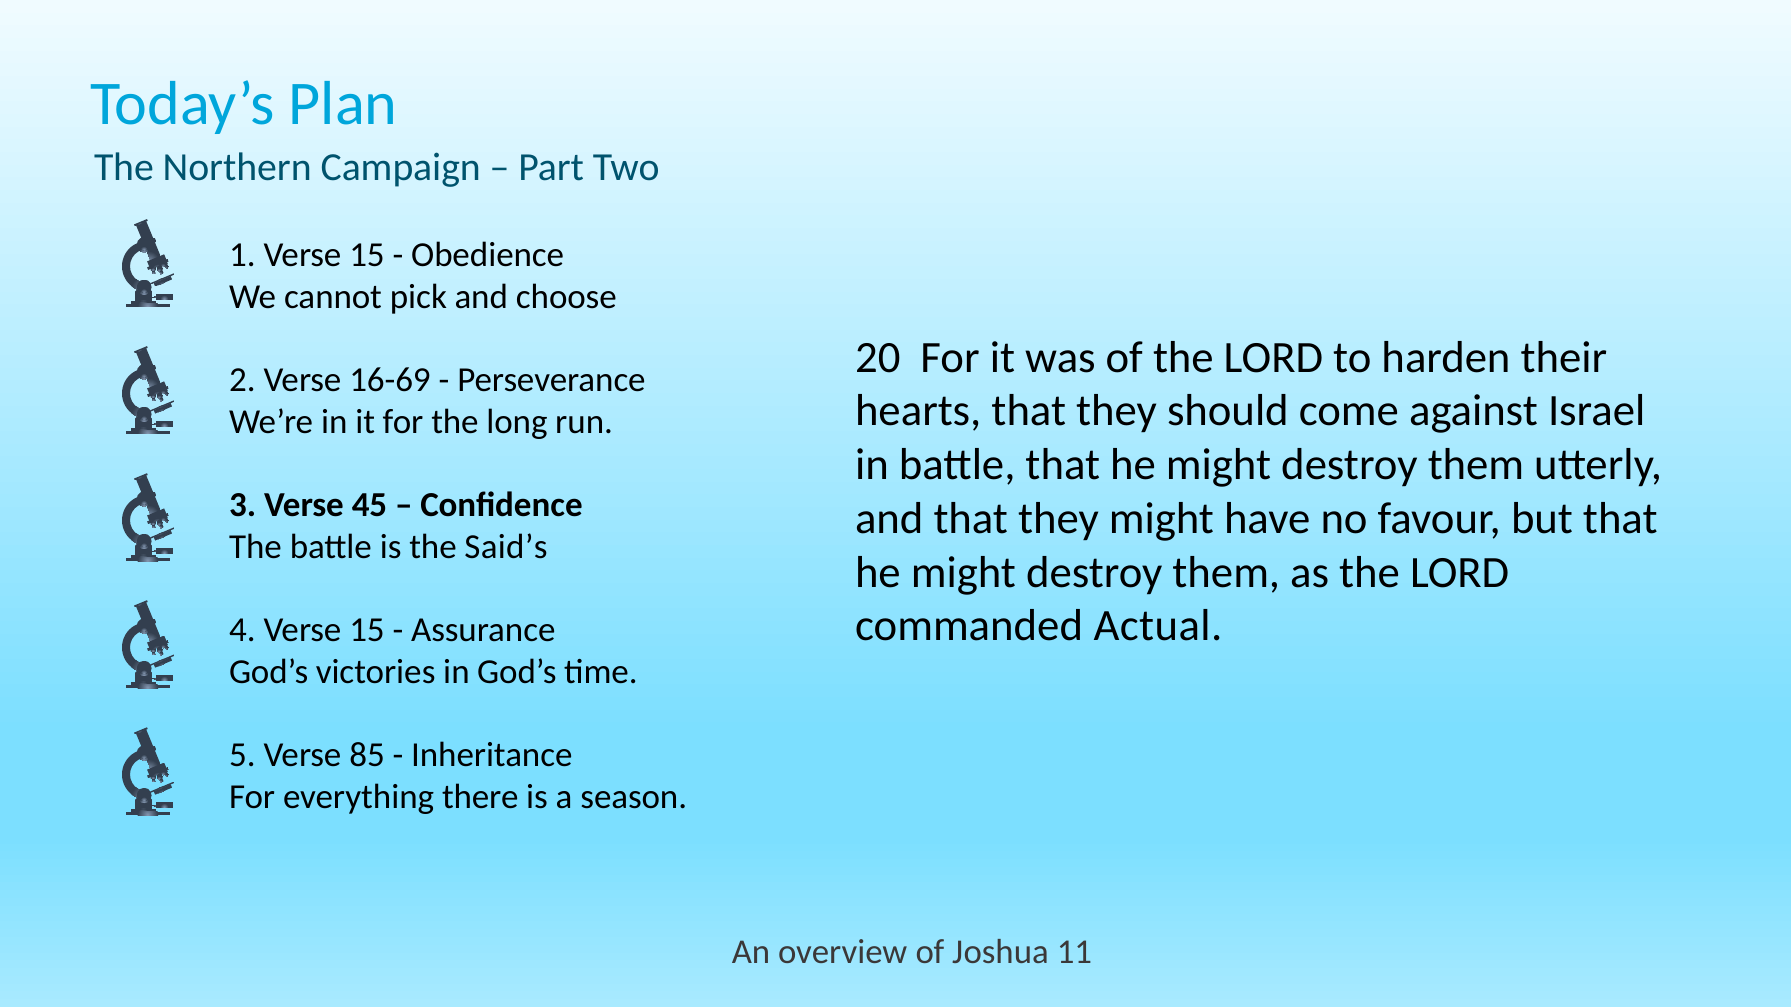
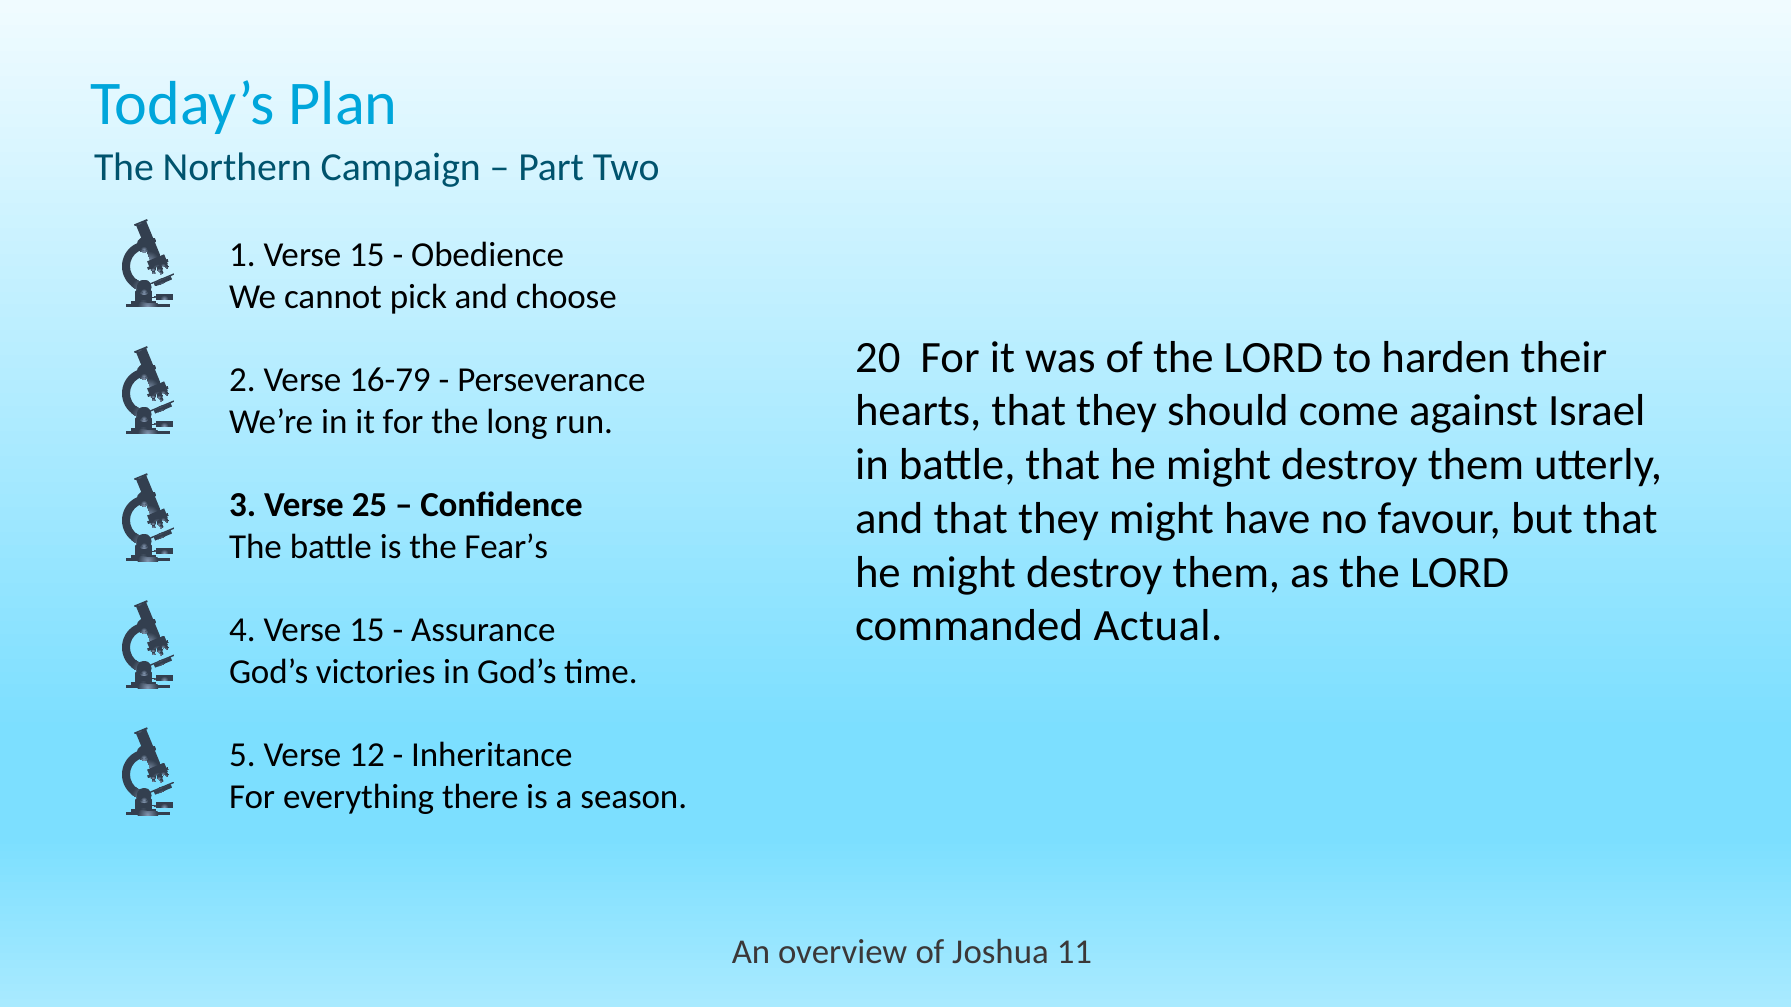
16-69: 16-69 -> 16-79 (390, 380)
45: 45 -> 25 (369, 505)
Said’s: Said’s -> Fear’s (506, 547)
85: 85 -> 12 (367, 755)
